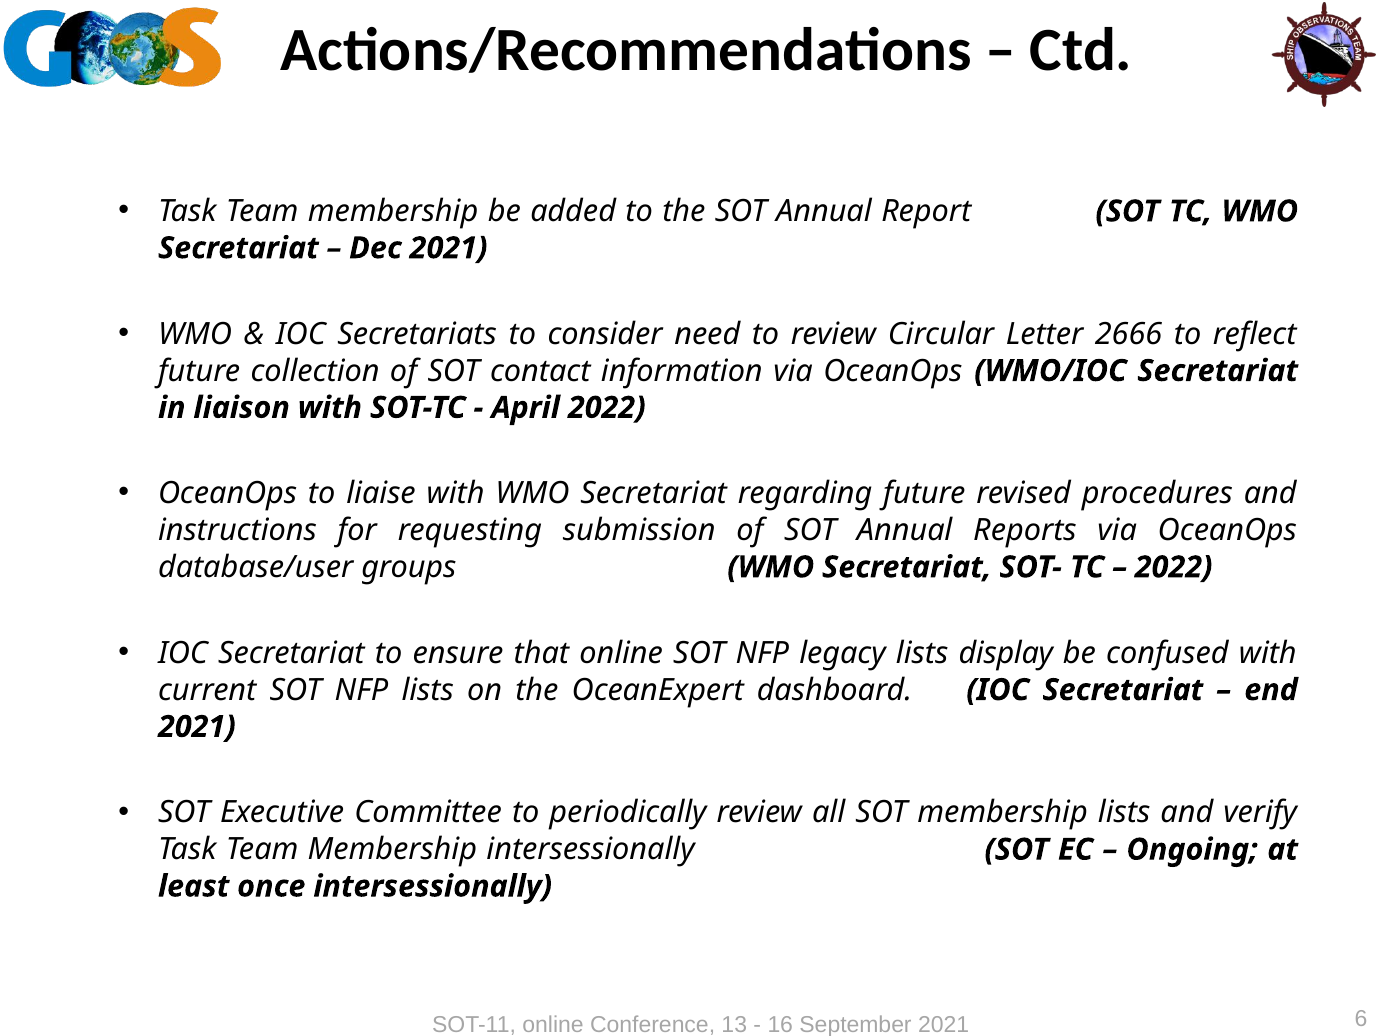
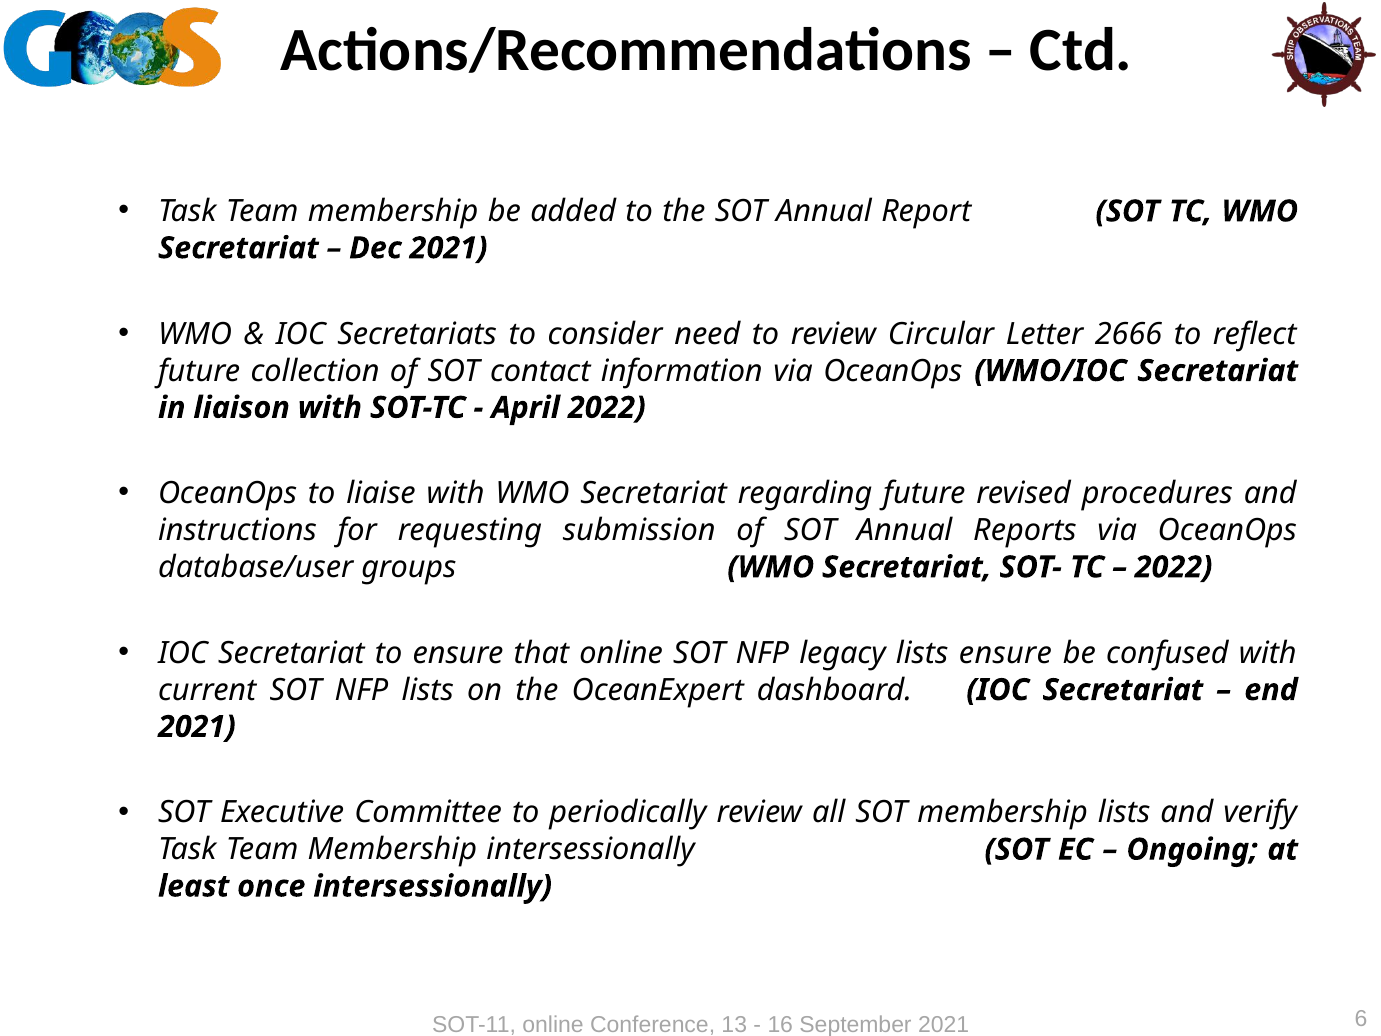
lists display: display -> ensure (1005, 653)
